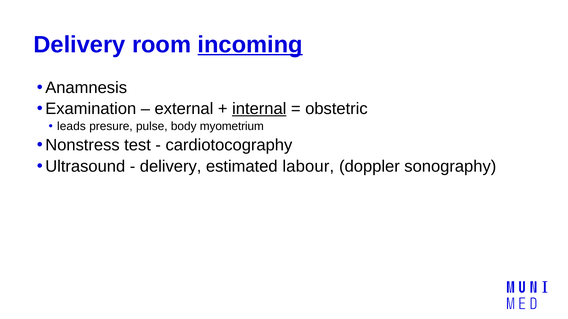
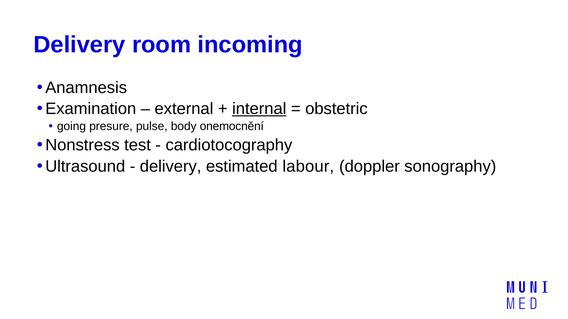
incoming underline: present -> none (250, 45)
leads: leads -> going (71, 127)
myometrium: myometrium -> onemocnění (232, 127)
